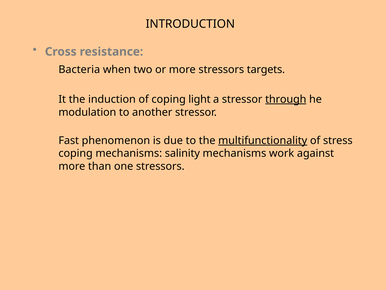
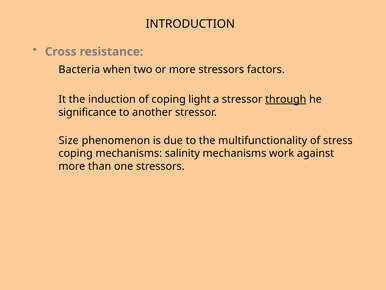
targets: targets -> factors (266, 70)
modulation: modulation -> significance (87, 112)
Fast: Fast -> Size (69, 140)
multifunctionality underline: present -> none (263, 140)
